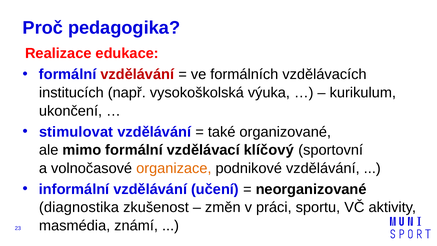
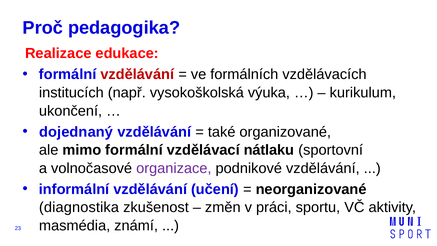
stimulovat: stimulovat -> dojednaný (76, 132)
klíčový: klíčový -> nátlaku (269, 150)
organizace colour: orange -> purple (174, 168)
